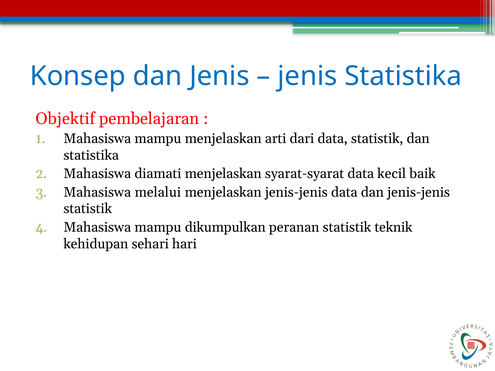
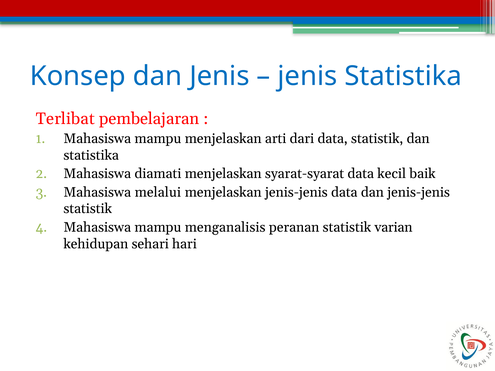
Objektif: Objektif -> Terlibat (65, 119)
dikumpulkan: dikumpulkan -> menganalisis (225, 227)
teknik: teknik -> varian (394, 227)
